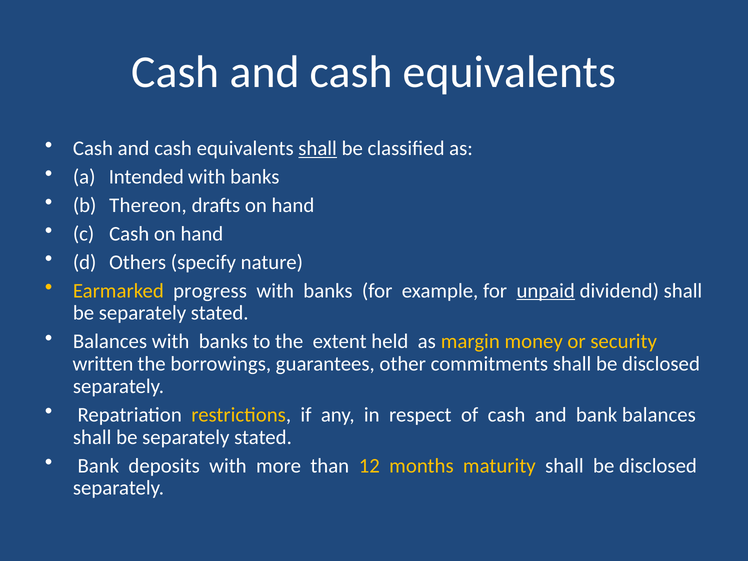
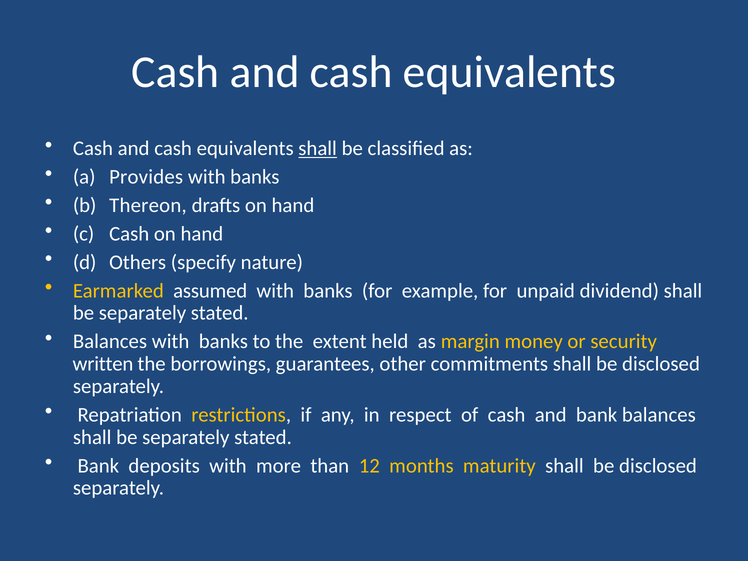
Intended: Intended -> Provides (146, 177)
progress: progress -> assumed (210, 291)
unpaid underline: present -> none (546, 291)
